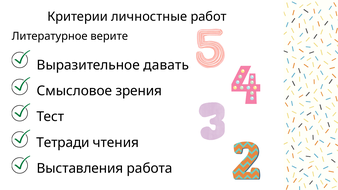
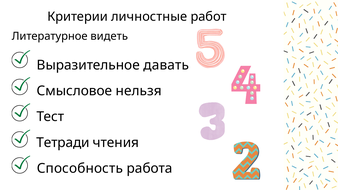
верите: верите -> видеть (109, 36)
зрения: зрения -> нельзя (139, 91)
Выставления: Выставления -> Способность (80, 169)
